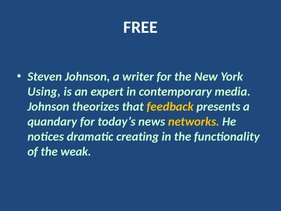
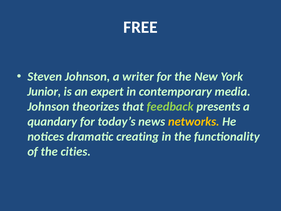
Using: Using -> Junior (44, 91)
feedback colour: yellow -> light green (170, 106)
weak: weak -> cities (76, 151)
